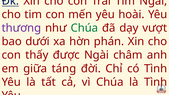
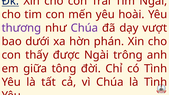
Chúa colour: green -> purple (84, 28)
châm: châm -> trông (128, 55)
táng: táng -> tông (64, 69)
